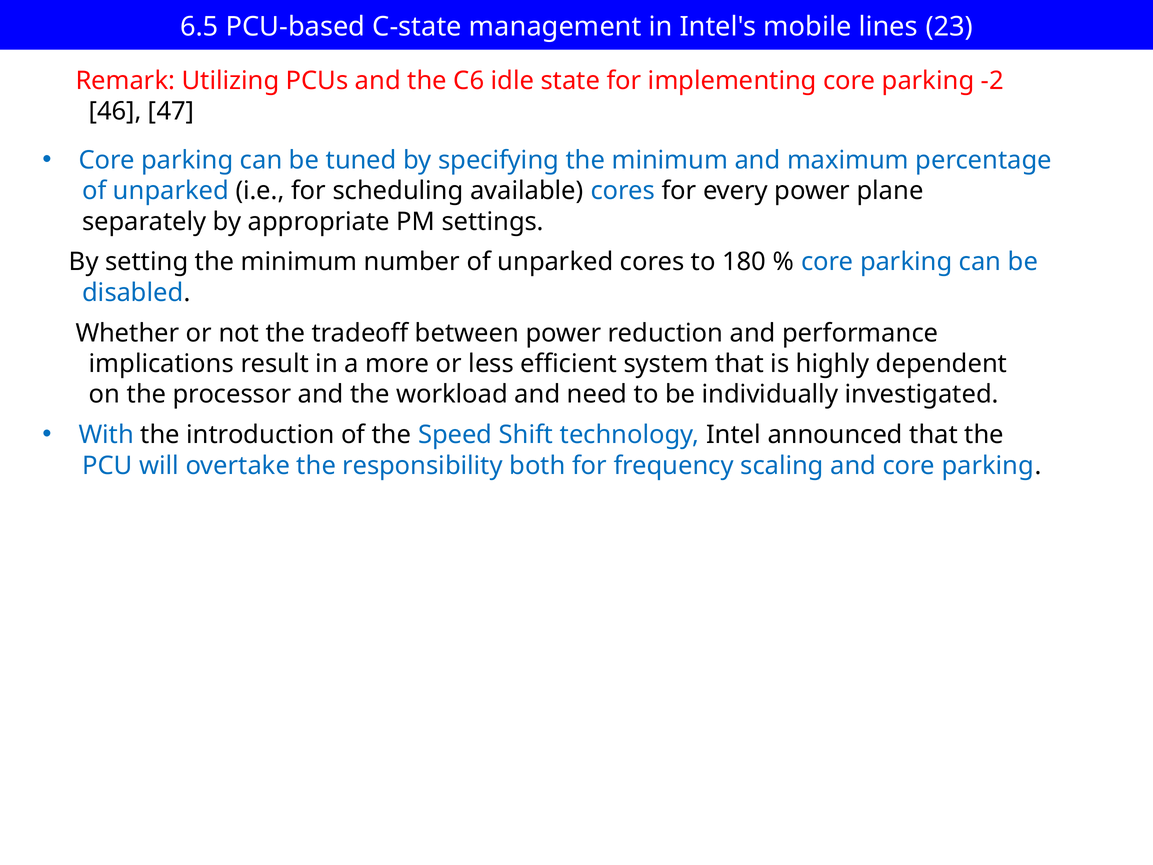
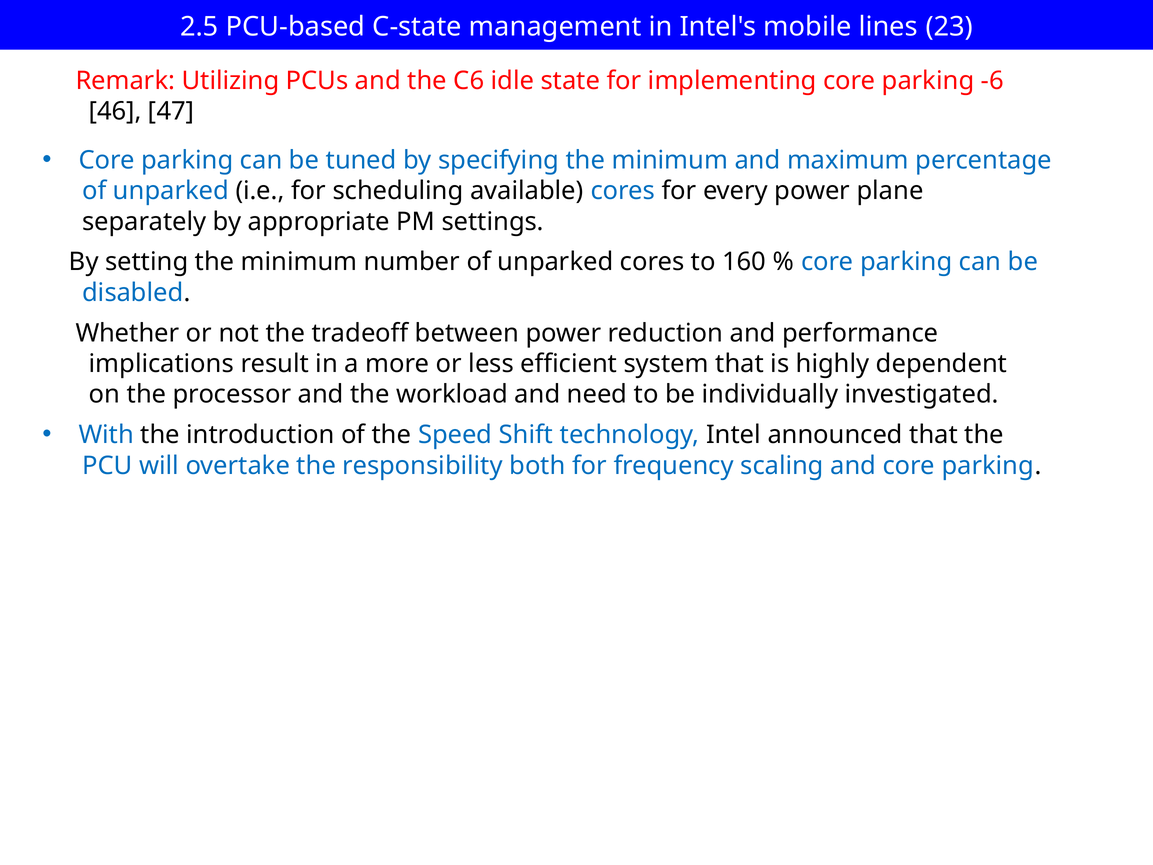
6.5: 6.5 -> 2.5 (199, 27)
-2: -2 -> -6 (992, 81)
180: 180 -> 160 (744, 262)
